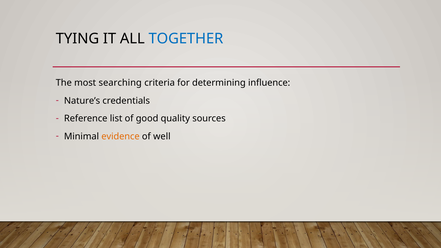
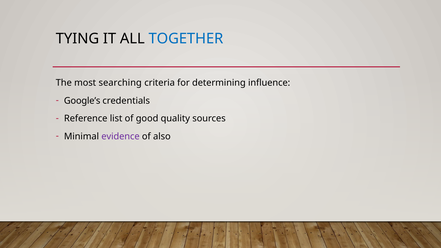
Nature’s: Nature’s -> Google’s (82, 101)
evidence colour: orange -> purple (121, 136)
well: well -> also (162, 136)
